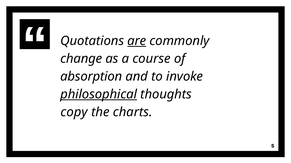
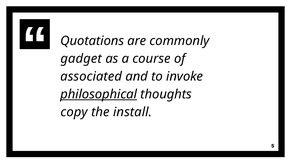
are underline: present -> none (137, 41)
change: change -> gadget (81, 59)
absorption: absorption -> associated (91, 77)
charts: charts -> install (133, 112)
